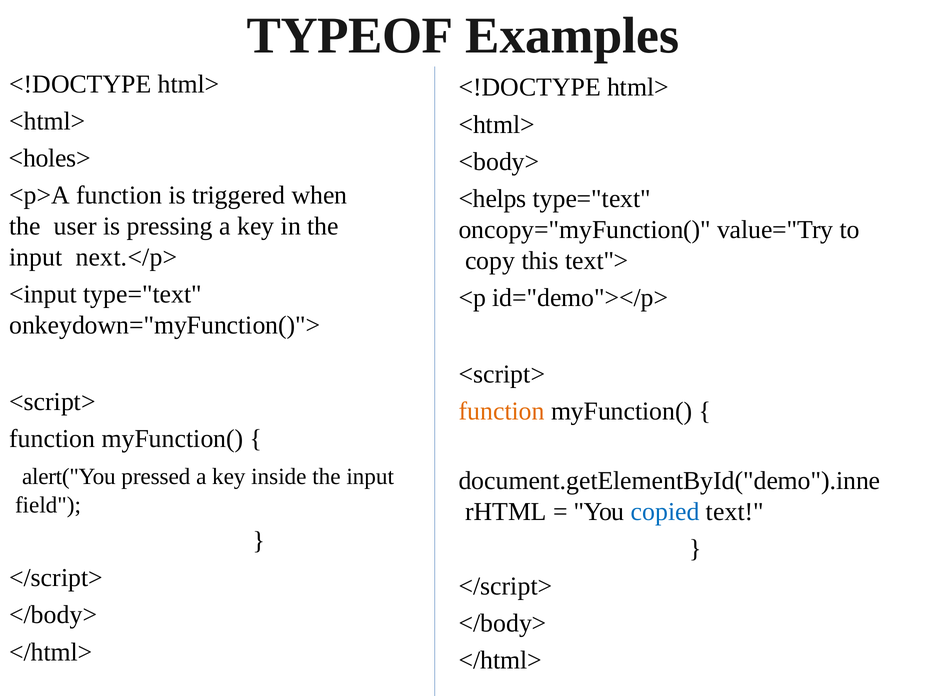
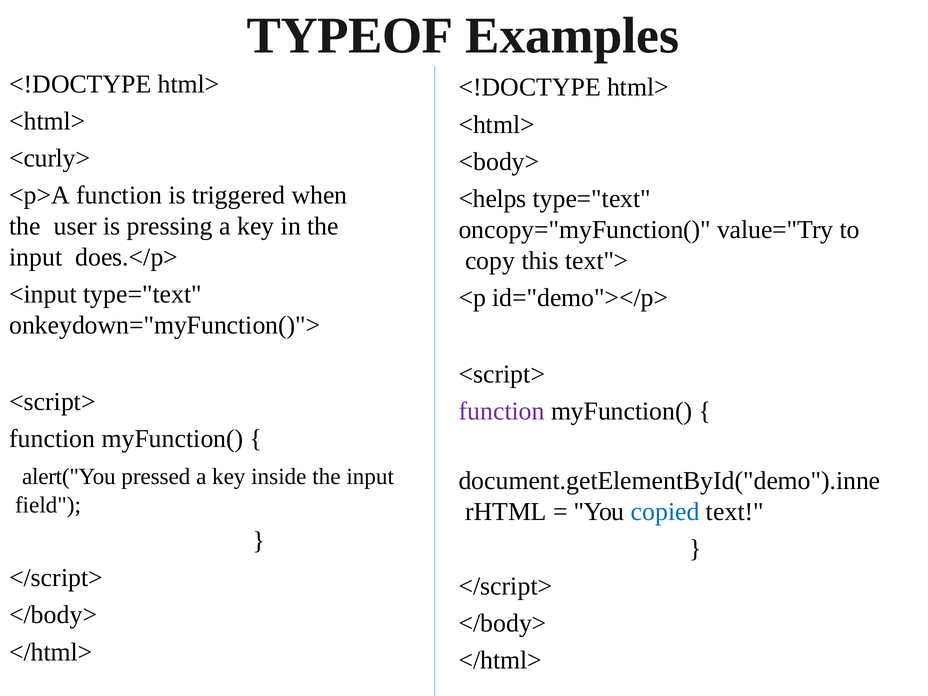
<holes>: <holes> -> <curly> (50, 158)
next.</p>: next.</p> -> does.</p> (127, 257)
function colour: orange -> purple (502, 411)
